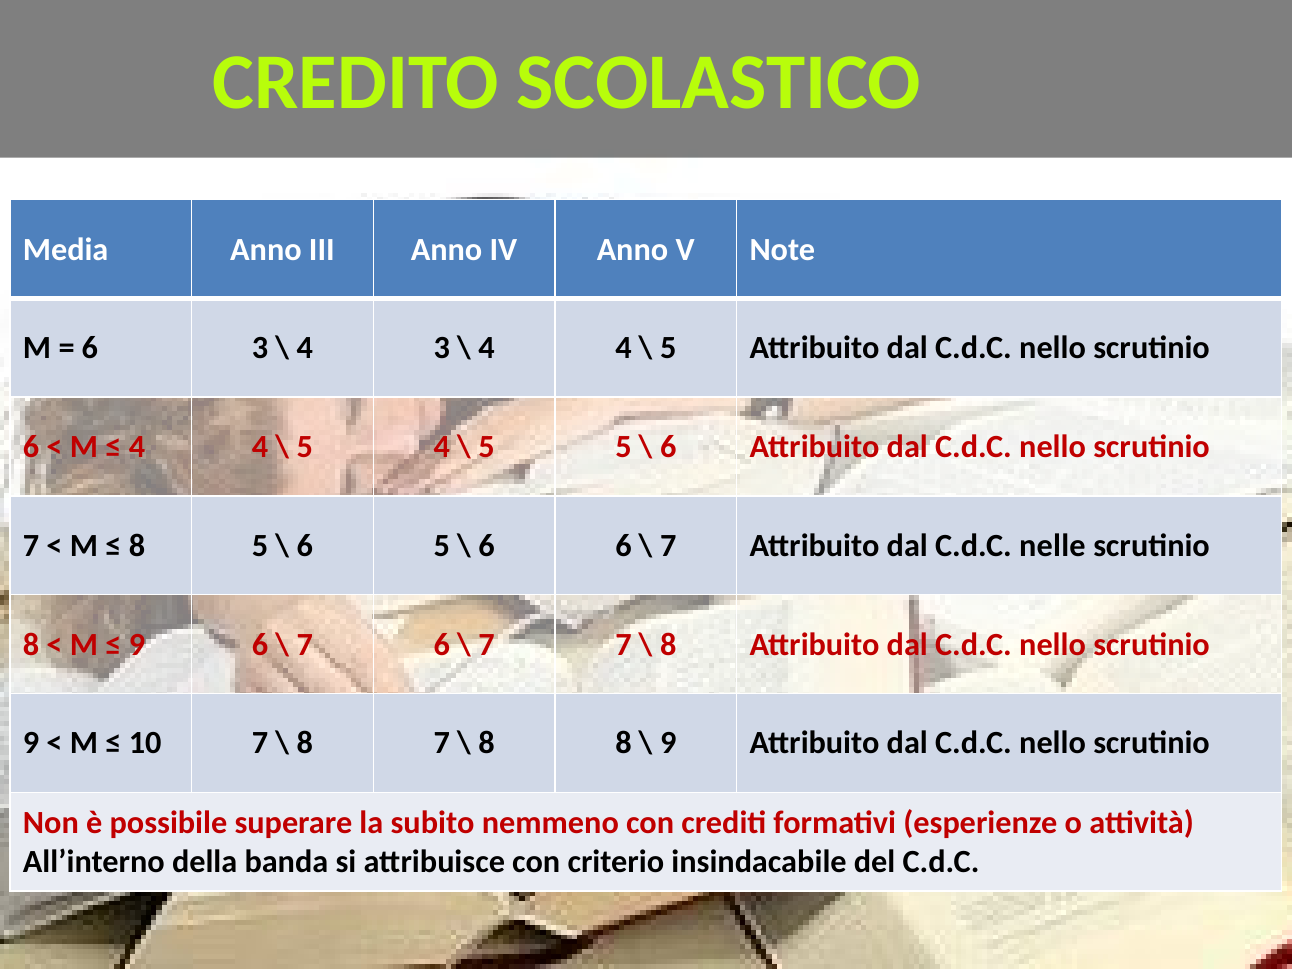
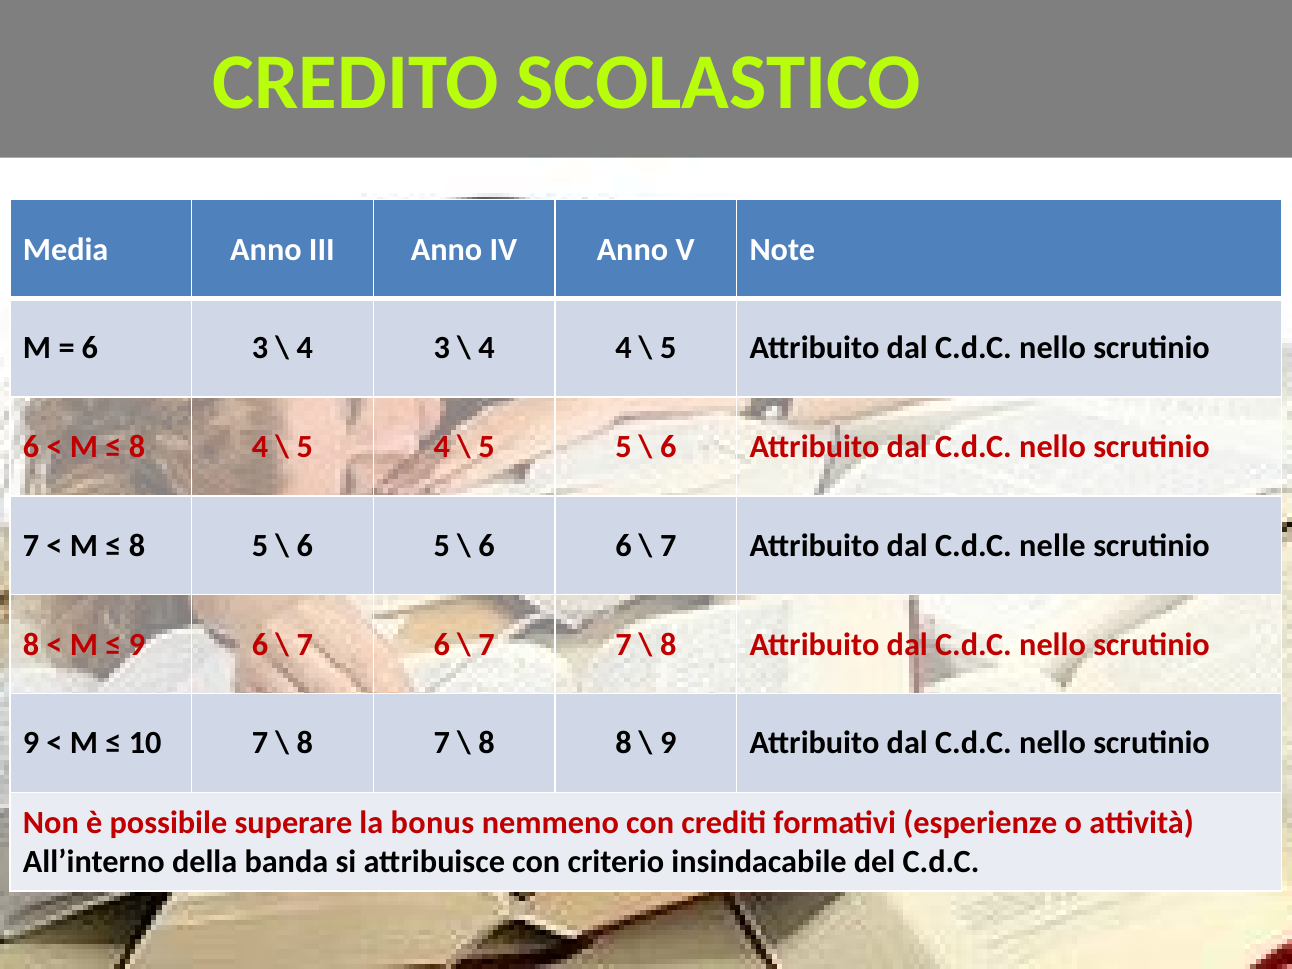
4: 4 -> 8 (137, 447)
subito: subito -> bonus (432, 822)
